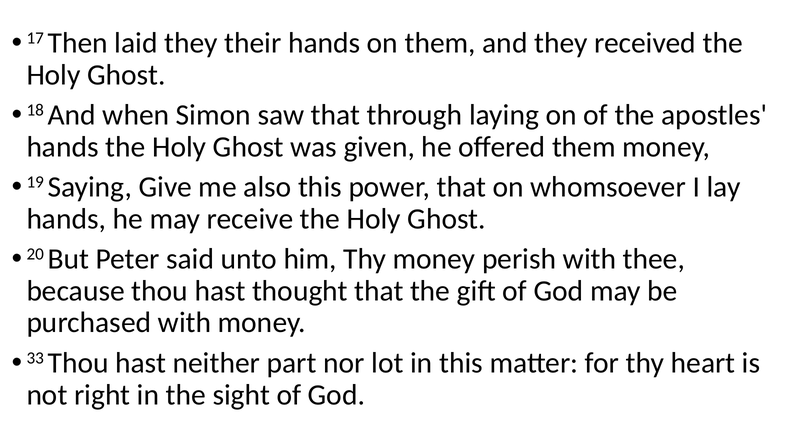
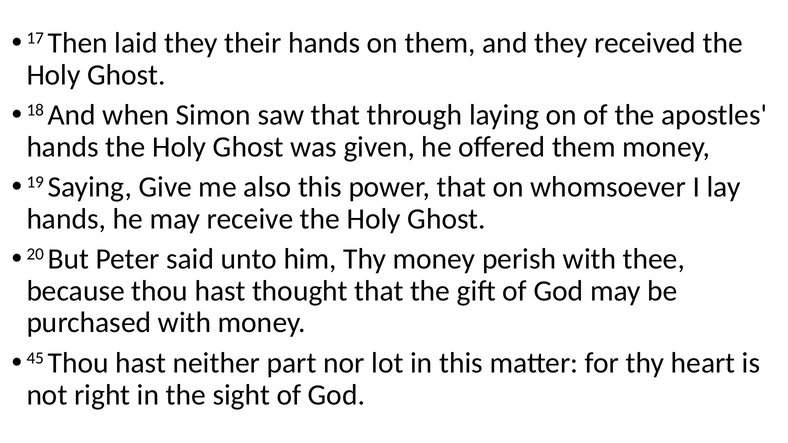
33: 33 -> 45 (35, 358)
